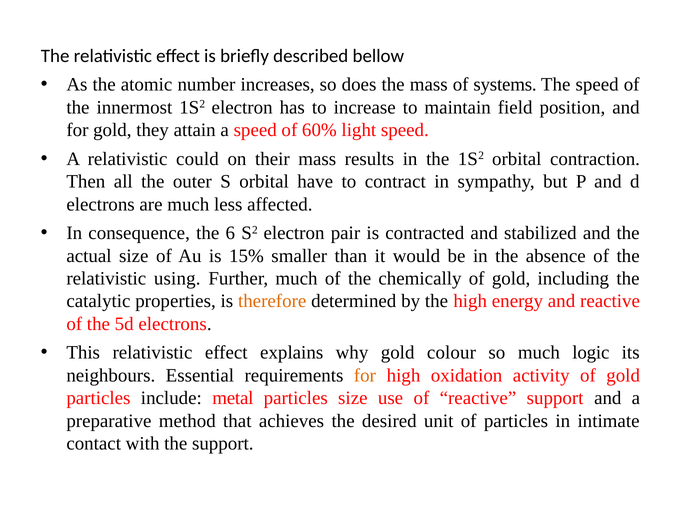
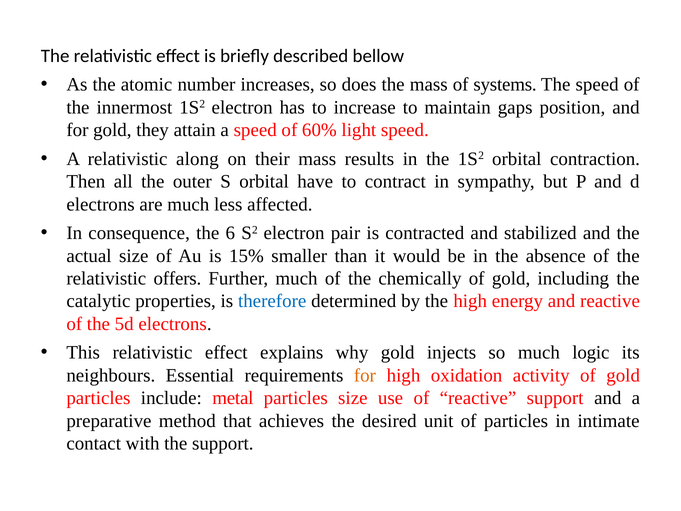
field: field -> gaps (515, 107)
could: could -> along (197, 159)
using: using -> offers (177, 278)
therefore colour: orange -> blue (272, 301)
colour: colour -> injects (452, 353)
